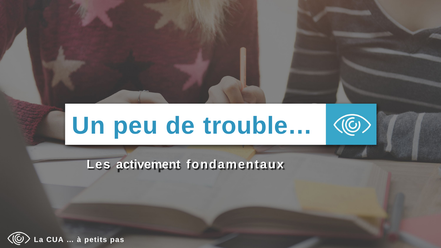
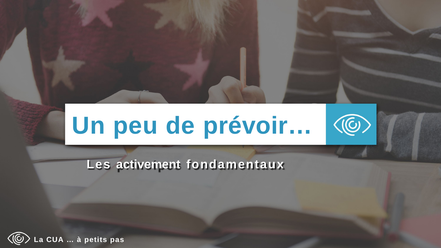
trouble…: trouble… -> prévoir… (258, 126)
